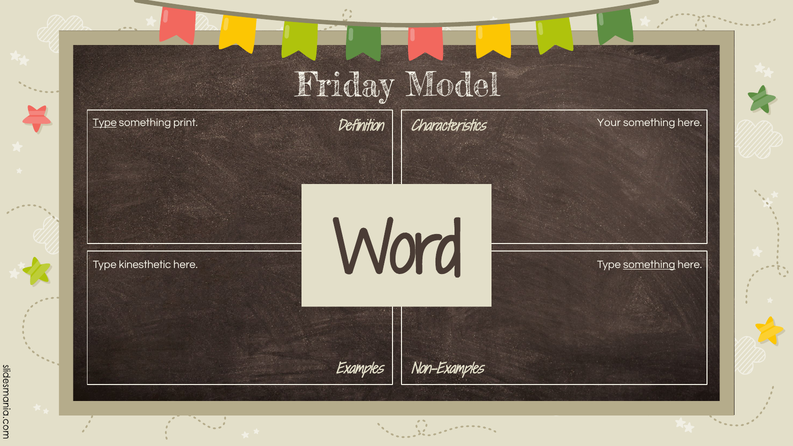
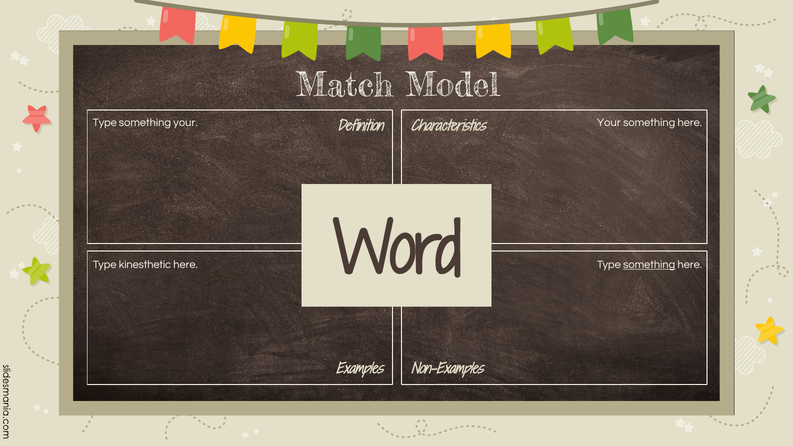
Friday: Friday -> Match (345, 85)
Type underline: present -> none (105, 123)
something print: print -> your (186, 123)
